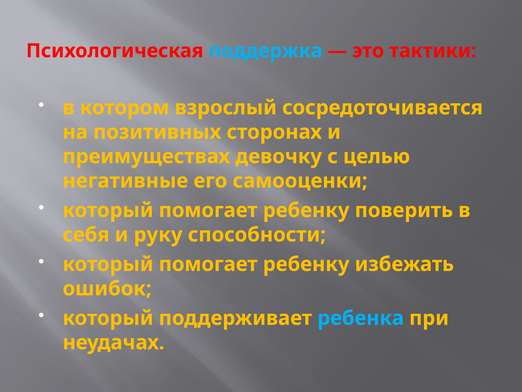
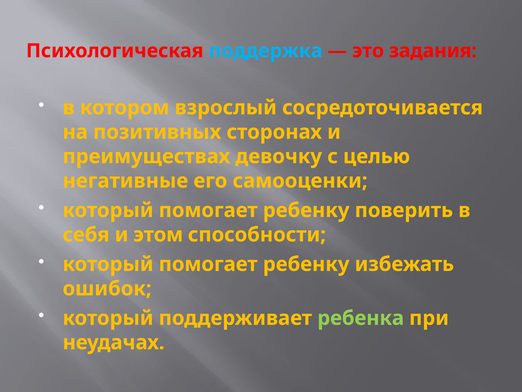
тактики: тактики -> задания (433, 51)
руку: руку -> этом (158, 234)
ребенка colour: light blue -> light green (361, 318)
